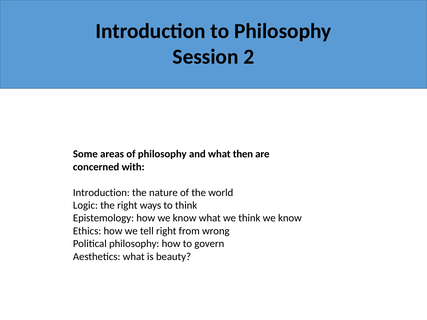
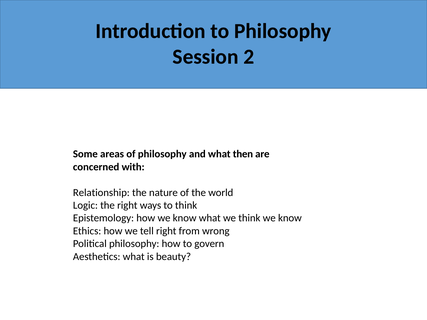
Introduction: Introduction -> Relationship (101, 193)
